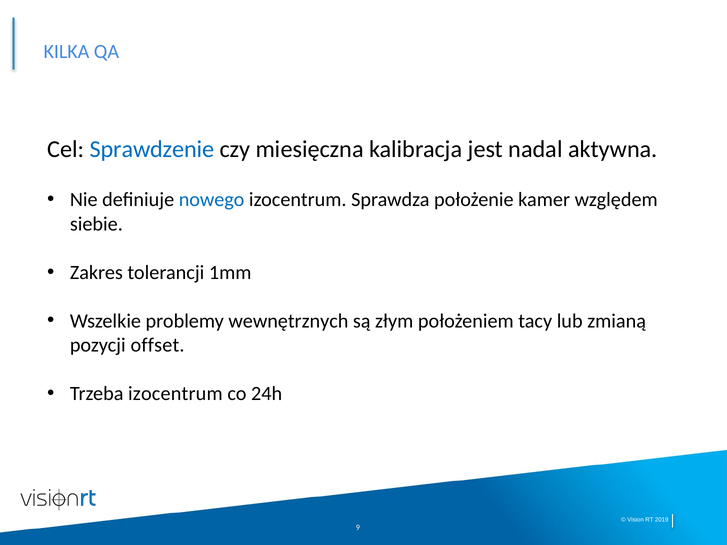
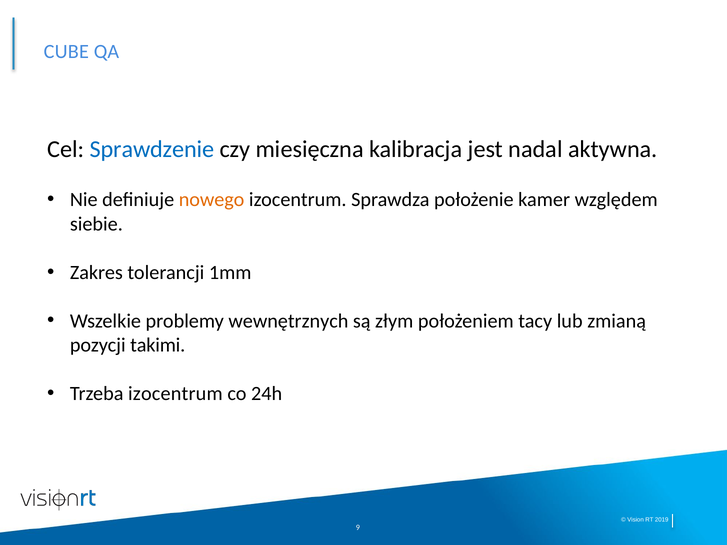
KILKA: KILKA -> CUBE (66, 52)
nowego colour: blue -> orange (212, 200)
offset: offset -> takimi (158, 345)
